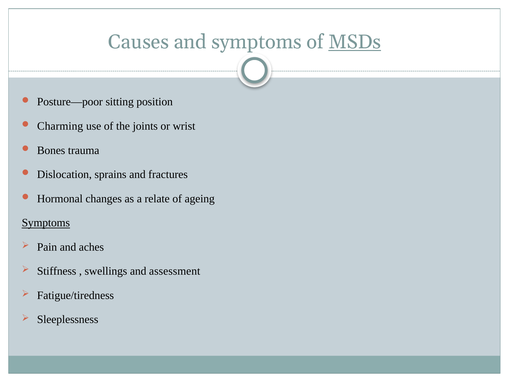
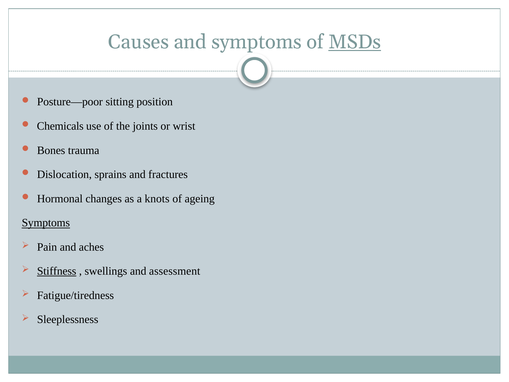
Charming: Charming -> Chemicals (60, 126)
relate: relate -> knots (157, 199)
Stiffness underline: none -> present (57, 271)
